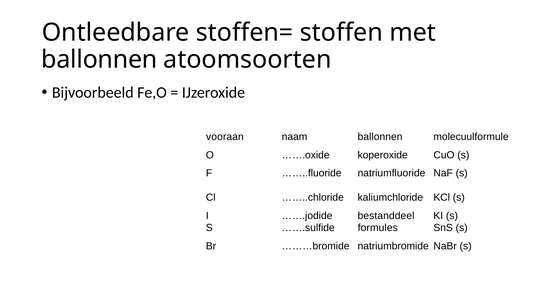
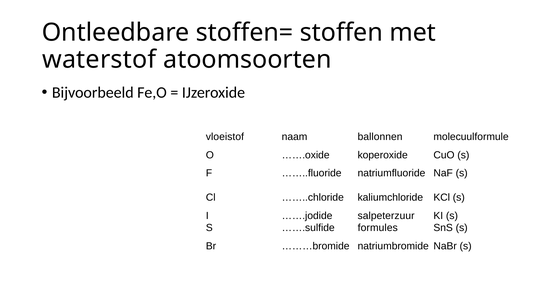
ballonnen: ballonnen -> waterstof (99, 59)
vooraan: vooraan -> vloeistof (225, 137)
bestanddeel: bestanddeel -> salpeterzuur (386, 215)
